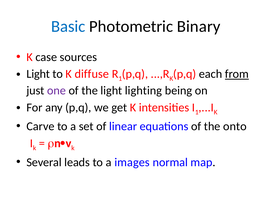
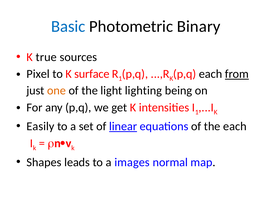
case: case -> true (46, 57)
Light: Light -> Pixel (38, 74)
diffuse: diffuse -> surface (92, 74)
one colour: purple -> orange (57, 91)
Carve: Carve -> Easily (40, 126)
linear underline: none -> present (123, 126)
the onto: onto -> each (235, 126)
Several: Several -> Shapes (44, 162)
